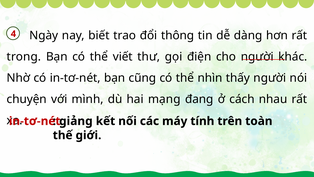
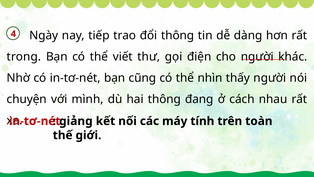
biết: biết -> tiếp (99, 35)
hai mạng: mạng -> thông (164, 99)
